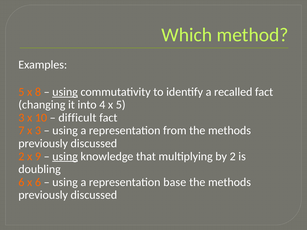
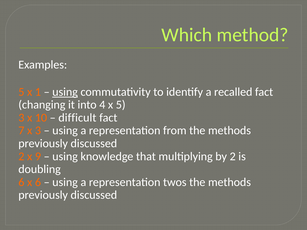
8: 8 -> 1 (38, 92)
using underline: present -> none (65, 156)
base: base -> twos (175, 182)
